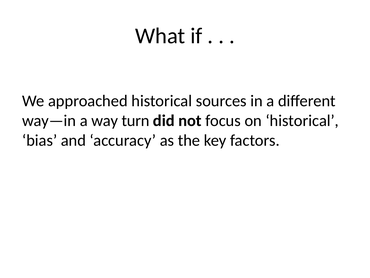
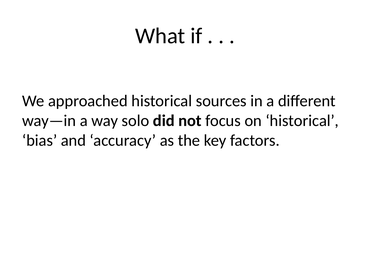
turn: turn -> solo (135, 120)
